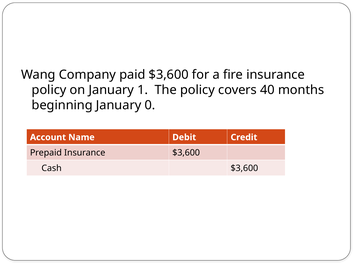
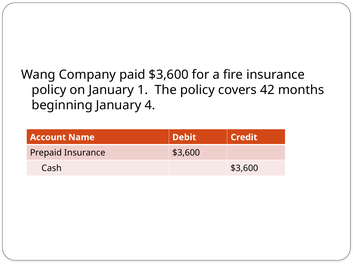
40: 40 -> 42 (267, 90)
0: 0 -> 4 (150, 106)
